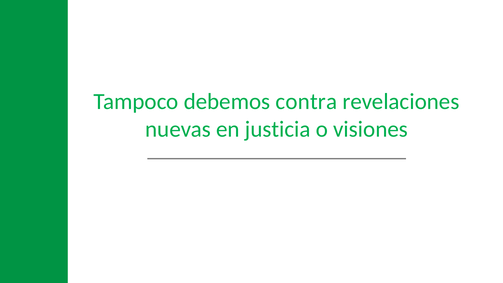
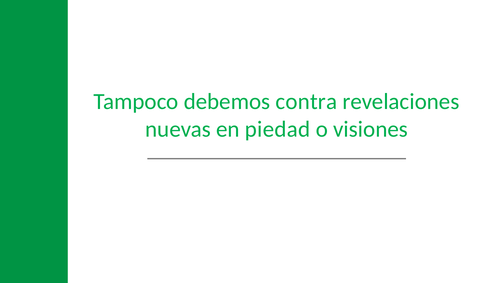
justicia: justicia -> piedad (278, 129)
